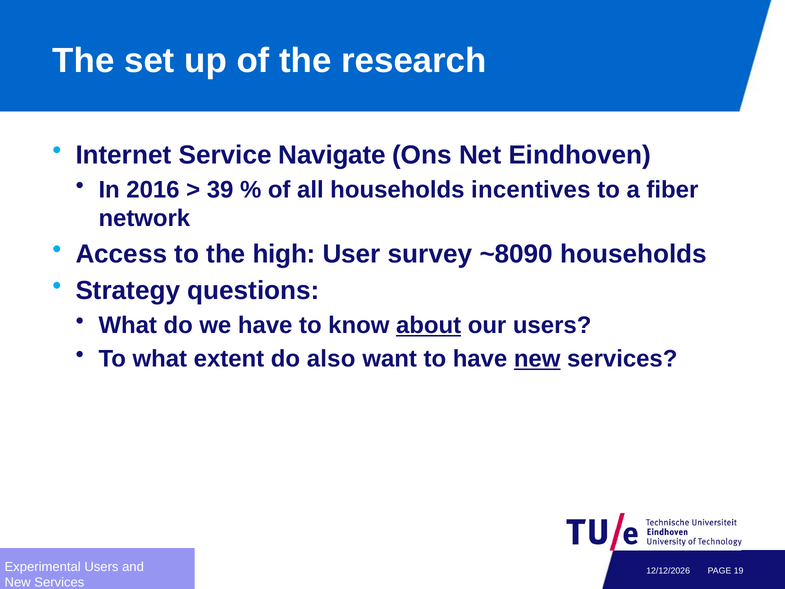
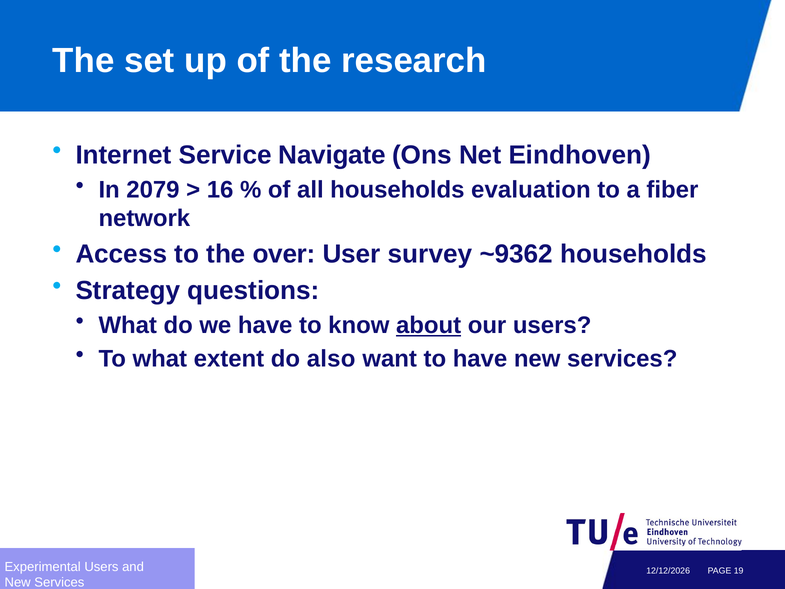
2016: 2016 -> 2079 (153, 190)
39: 39 -> 16 (220, 190)
incentives: incentives -> evaluation (531, 190)
high: high -> over (284, 254)
~8090: ~8090 -> ~9362 (516, 254)
new underline: present -> none (537, 359)
